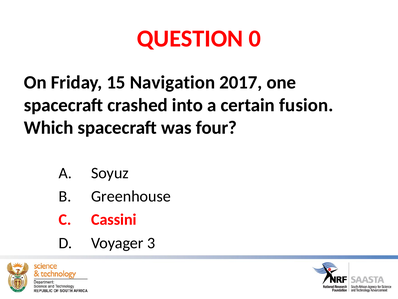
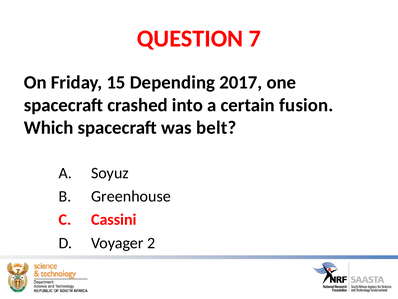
0: 0 -> 7 (255, 39)
Navigation: Navigation -> Depending (172, 82)
four: four -> belt (216, 127)
3: 3 -> 2 (151, 243)
